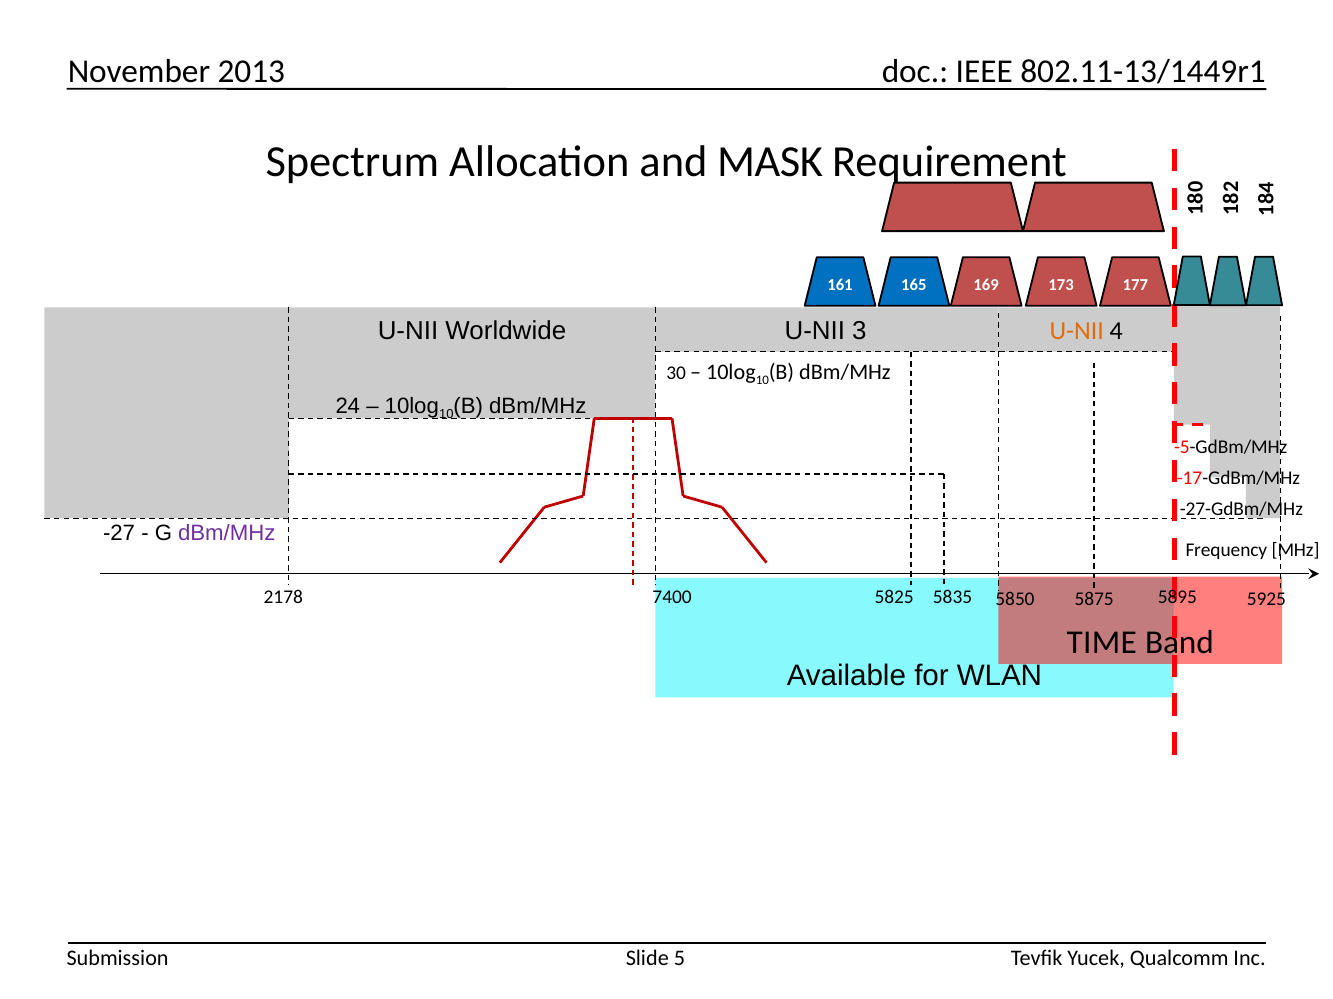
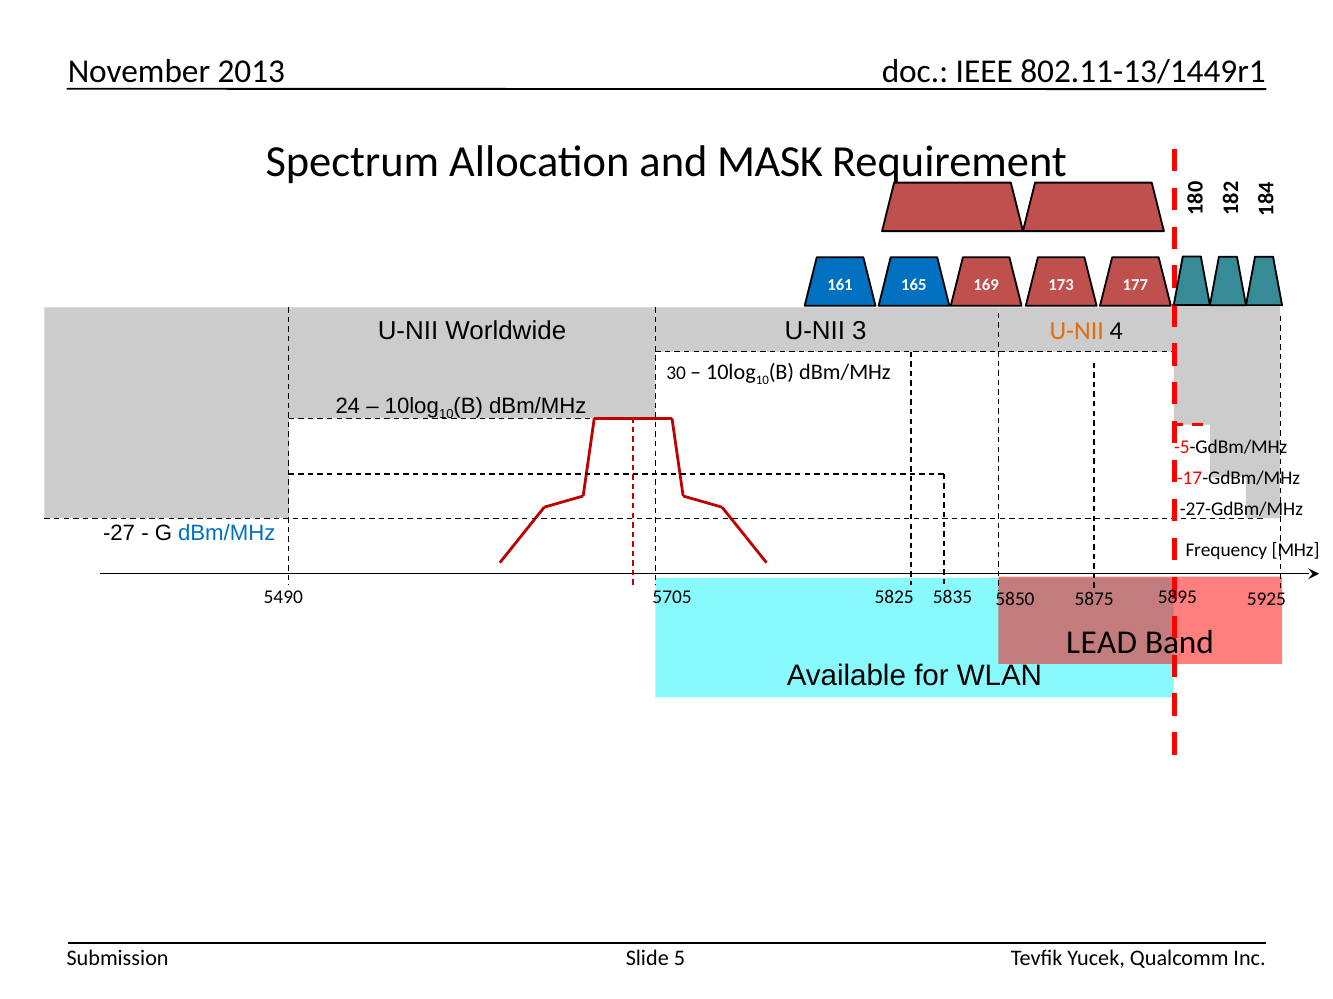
dBm/MHz colour: purple -> blue (227, 533)
2178: 2178 -> 5490 (283, 598)
7400: 7400 -> 5705 (672, 598)
TIME: TIME -> LEAD (1102, 643)
